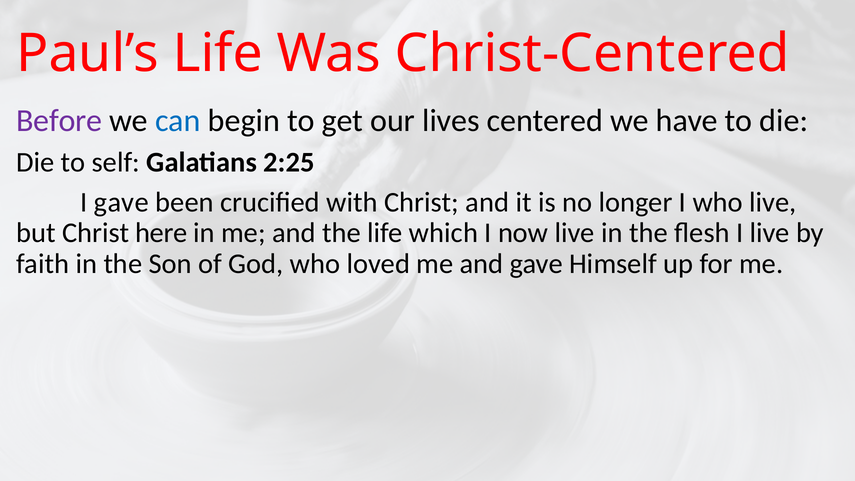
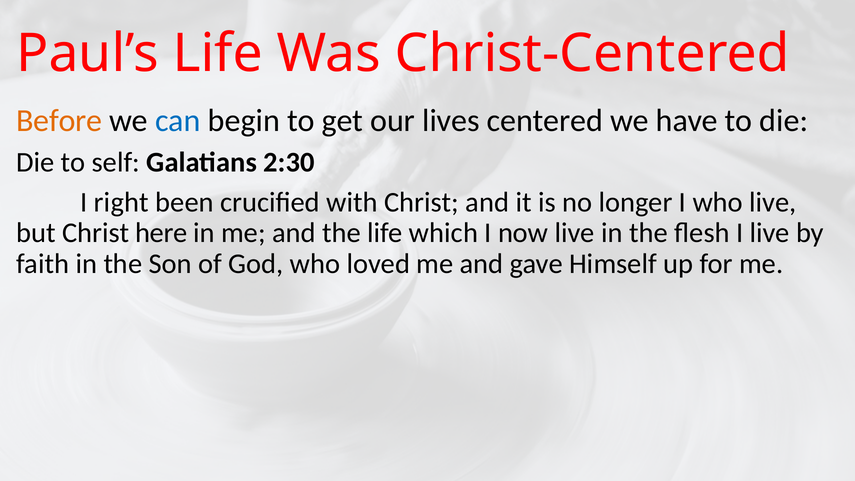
Before colour: purple -> orange (59, 121)
2:25: 2:25 -> 2:30 (289, 163)
I gave: gave -> right (121, 202)
